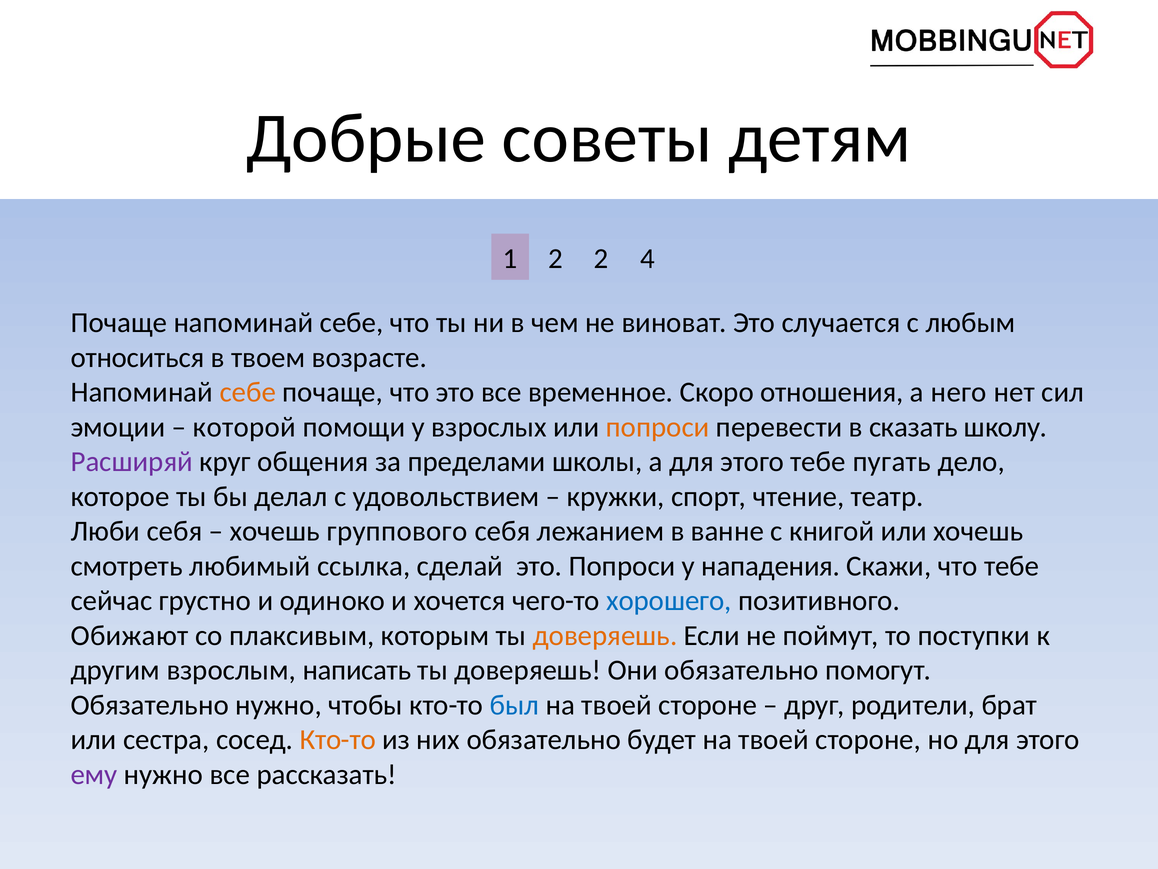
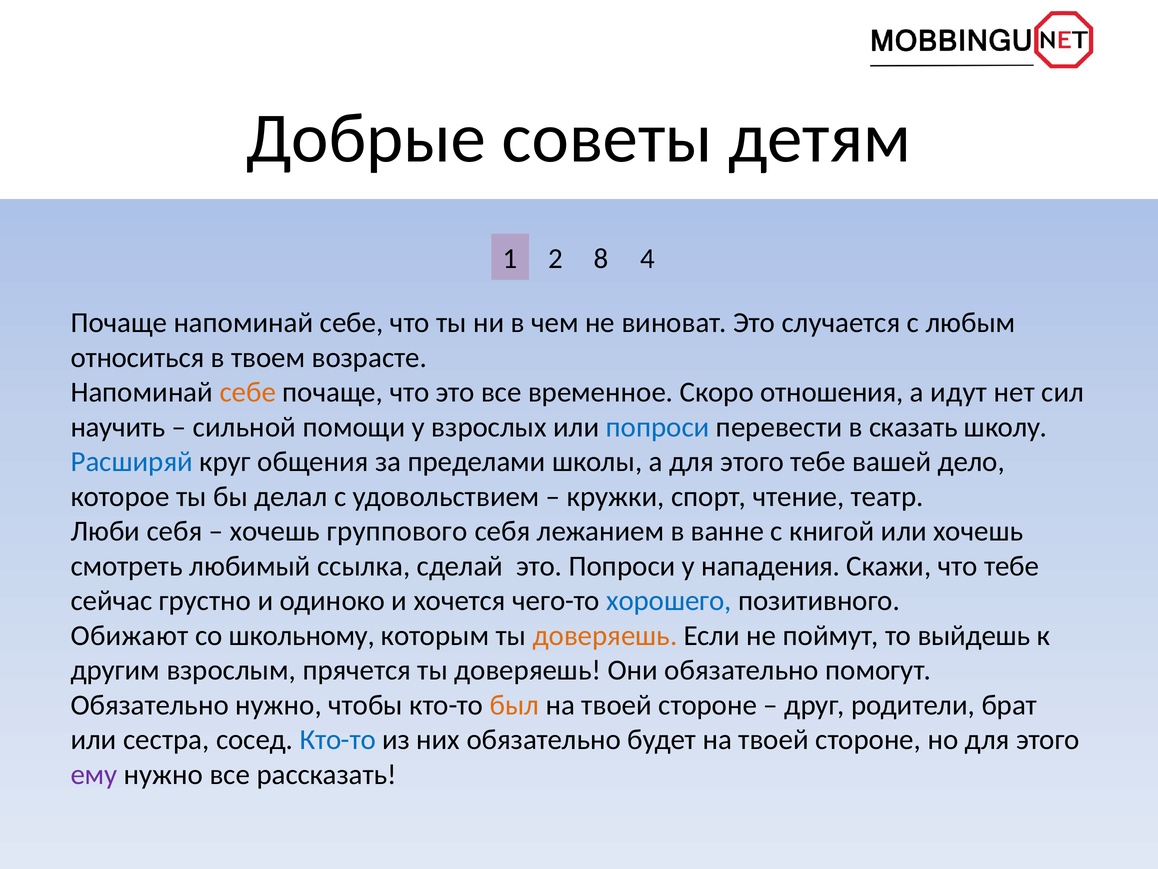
2 2: 2 -> 8 (601, 259)
него: него -> идут (959, 392)
эмоции: эмоции -> научить (118, 427)
которой: которой -> сильной (244, 427)
попроси colour: orange -> blue (658, 427)
Расширяй colour: purple -> blue (132, 461)
пугать: пугать -> вашей (892, 461)
плаксивым: плаксивым -> школьному (302, 635)
поступки: поступки -> выйдешь (974, 635)
написать: написать -> прячется (357, 670)
был colour: blue -> orange (514, 705)
Кто-то colour: orange -> blue (338, 739)
